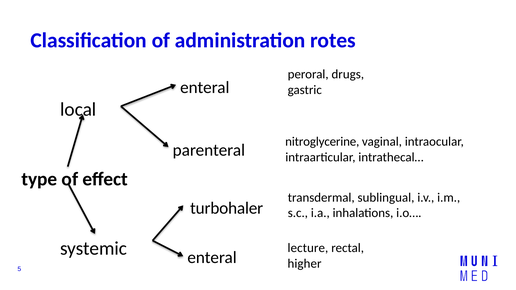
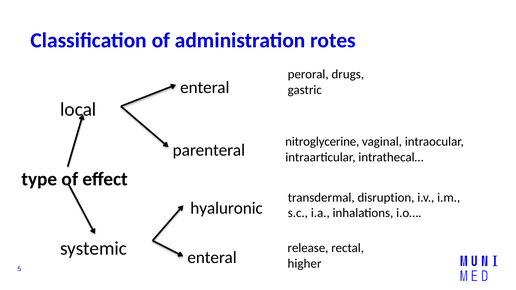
sublingual: sublingual -> disruption (386, 198)
turbohaler: turbohaler -> hyaluronic (227, 208)
lecture: lecture -> release (308, 248)
